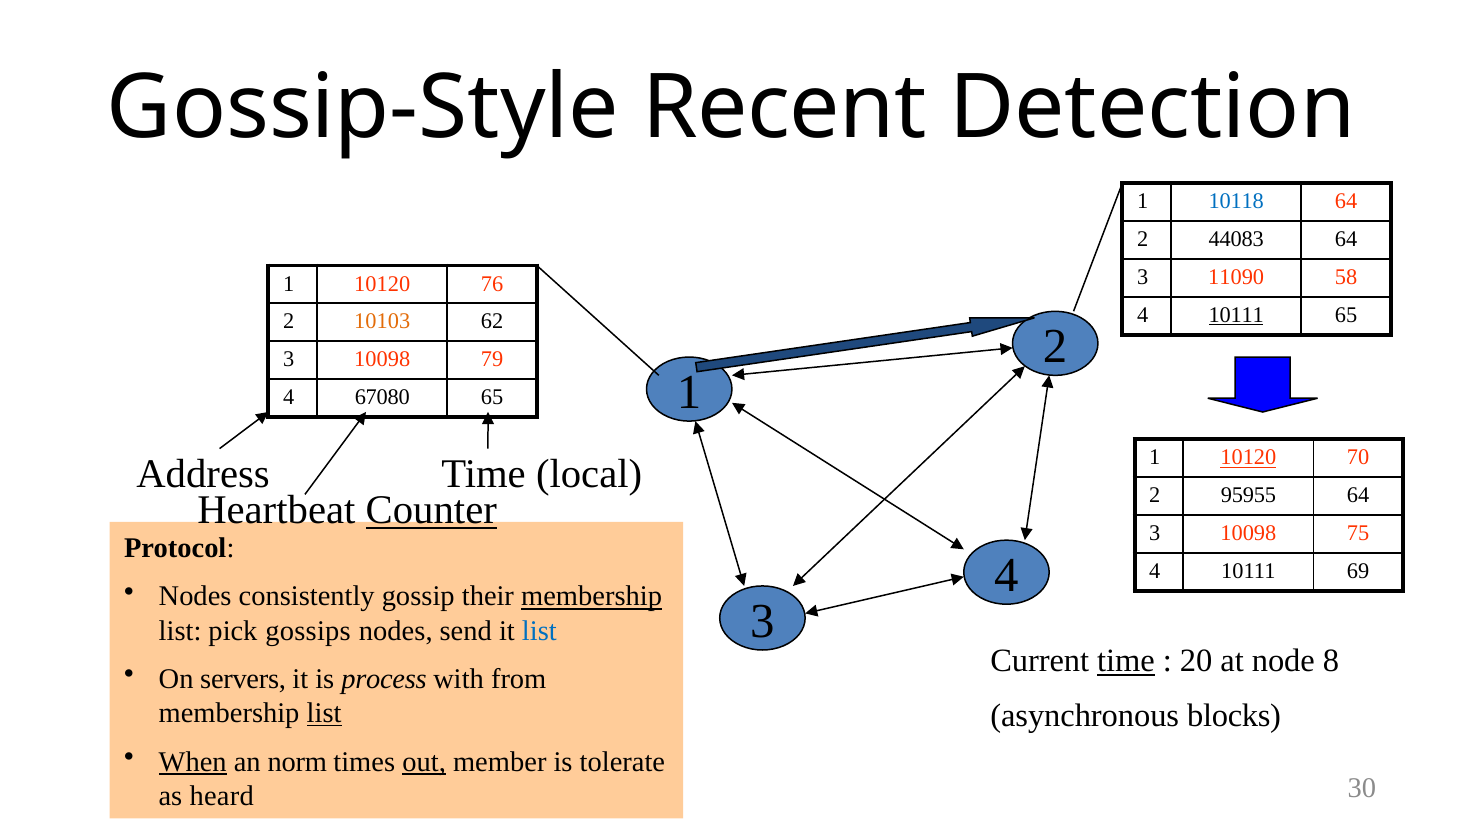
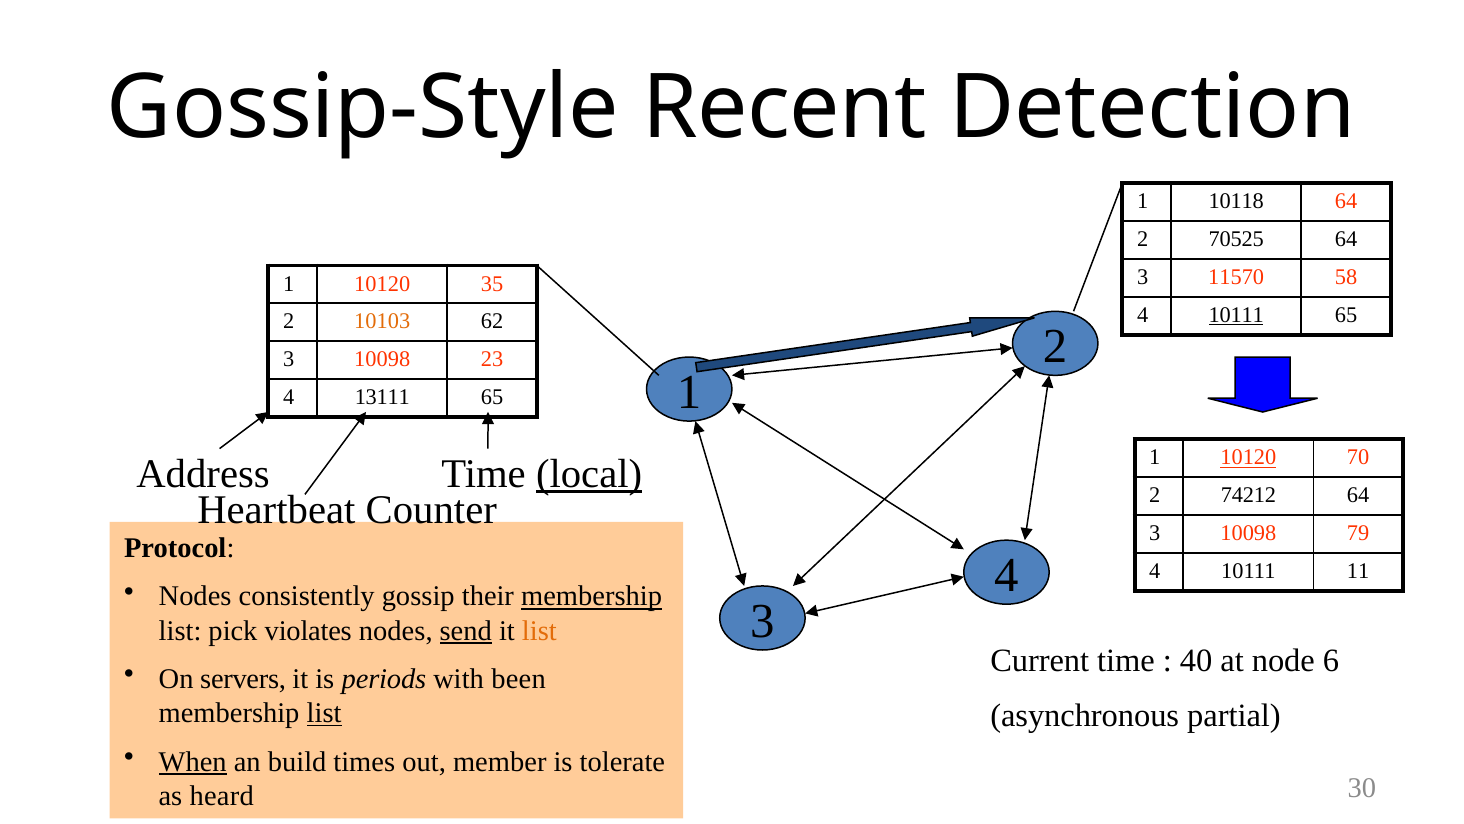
10118 colour: blue -> black (1236, 201)
44083: 44083 -> 70525 (1236, 239)
11090: 11090 -> 11570 (1236, 277)
76: 76 -> 35 (492, 283)
79: 79 -> 23 (492, 359)
67080: 67080 -> 13111 (382, 397)
local underline: none -> present (589, 474)
95955: 95955 -> 74212 (1248, 495)
Counter underline: present -> none (431, 510)
75: 75 -> 79 (1358, 533)
69: 69 -> 11 (1358, 571)
gossips: gossips -> violates (308, 630)
send underline: none -> present (466, 630)
list colour: blue -> orange (539, 630)
time underline: present -> none (1126, 660)
20: 20 -> 40 (1196, 660)
8: 8 -> 6 (1331, 660)
process: process -> periods (384, 679)
from: from -> been (519, 679)
blocks: blocks -> partial (1234, 716)
norm: norm -> build (297, 761)
out underline: present -> none (424, 761)
